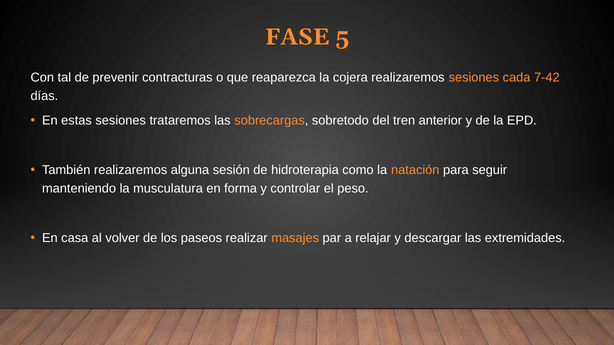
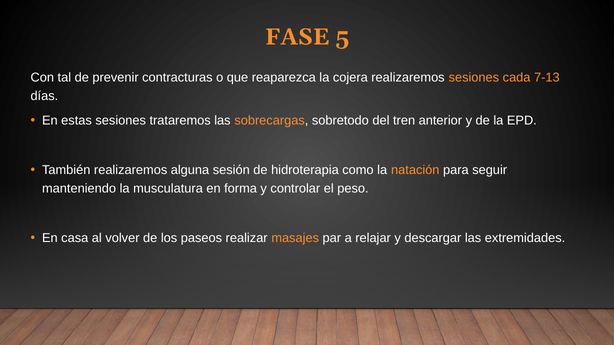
7-42: 7-42 -> 7-13 (547, 77)
